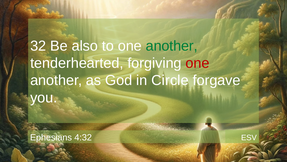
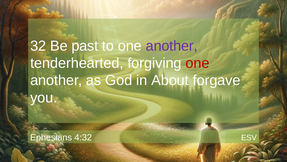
also: also -> past (85, 46)
another colour: green -> purple (172, 46)
Circle: Circle -> About (170, 80)
